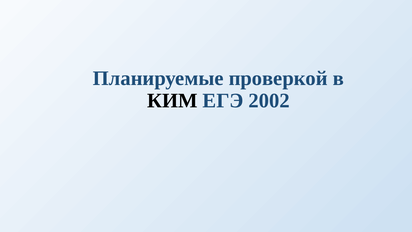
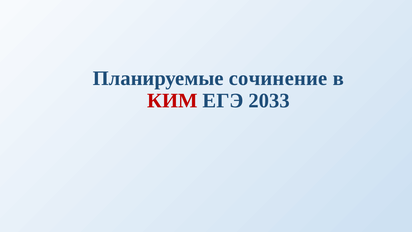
проверкой: проверкой -> сочинение (278, 78)
КИМ colour: black -> red (172, 101)
2002: 2002 -> 2033 (269, 101)
